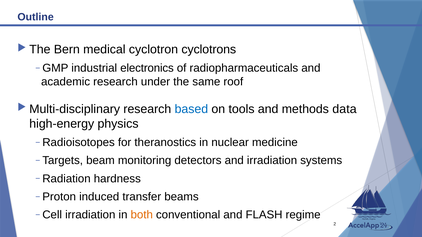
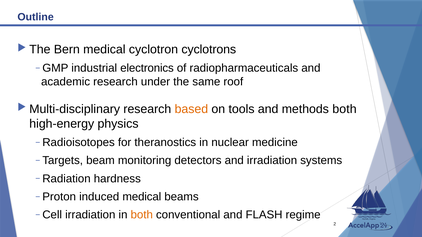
based colour: blue -> orange (191, 109)
methods data: data -> both (345, 109)
induced transfer: transfer -> medical (142, 197)
